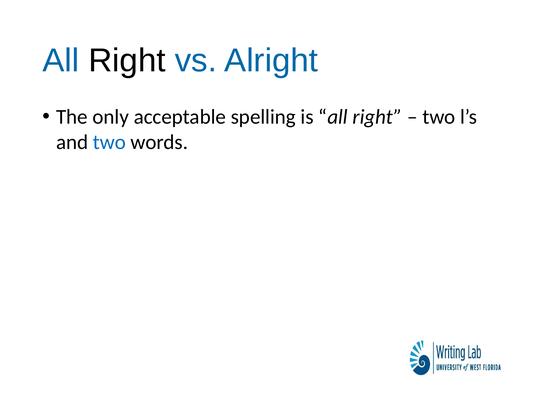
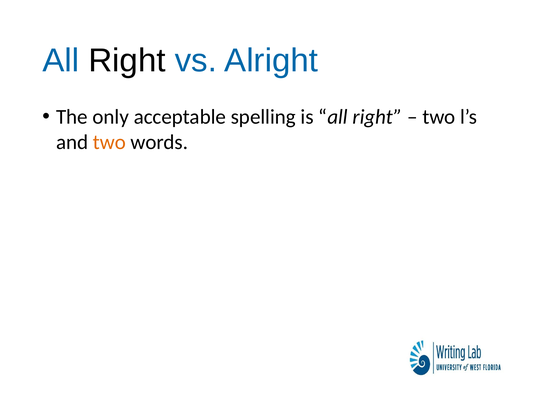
two colour: blue -> orange (109, 142)
